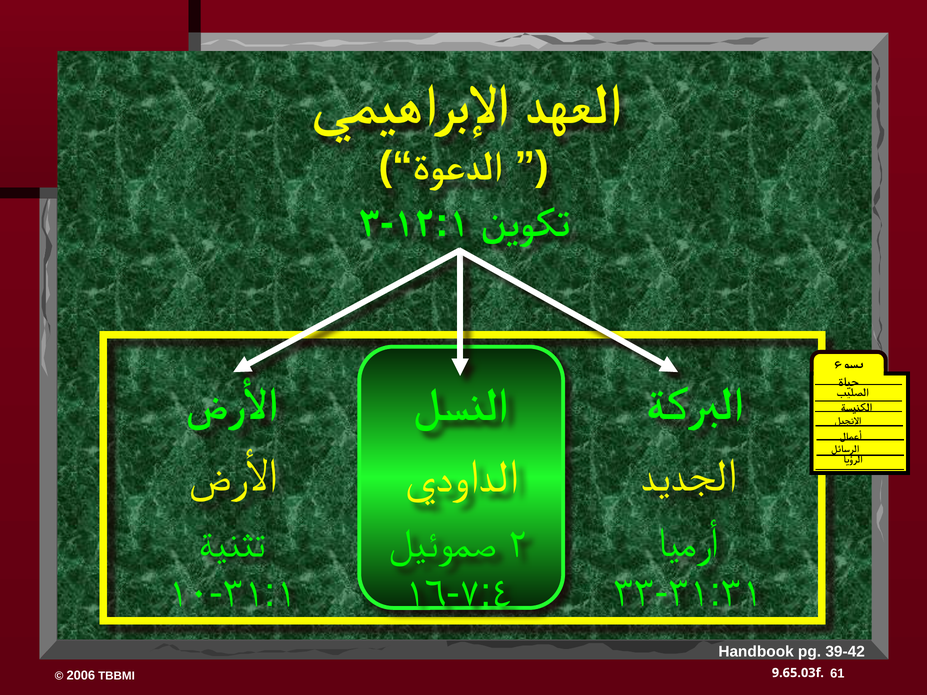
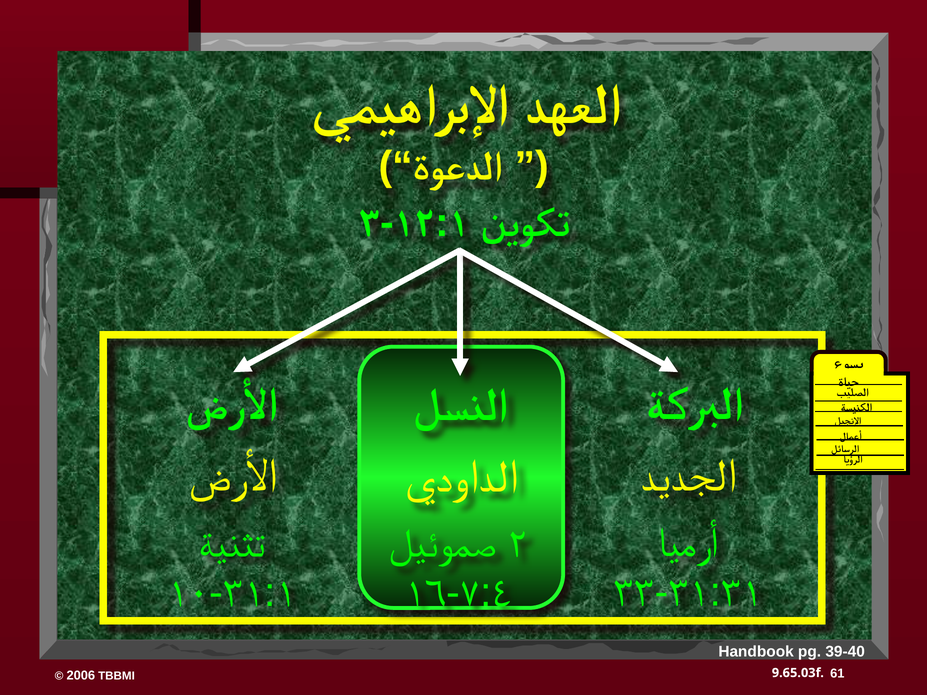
39-42: 39-42 -> 39-40 (845, 652)
